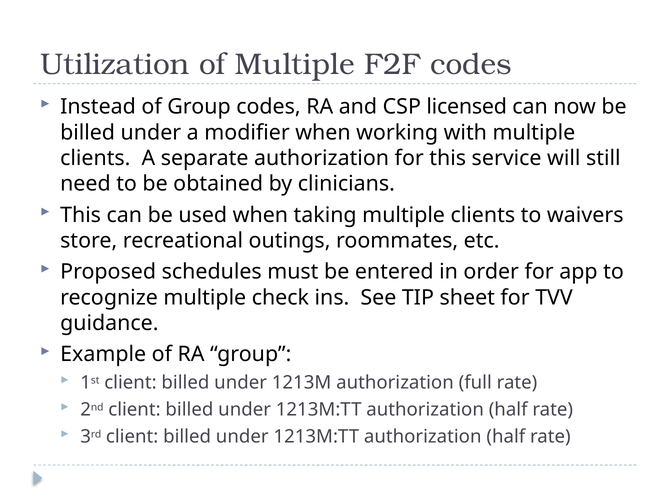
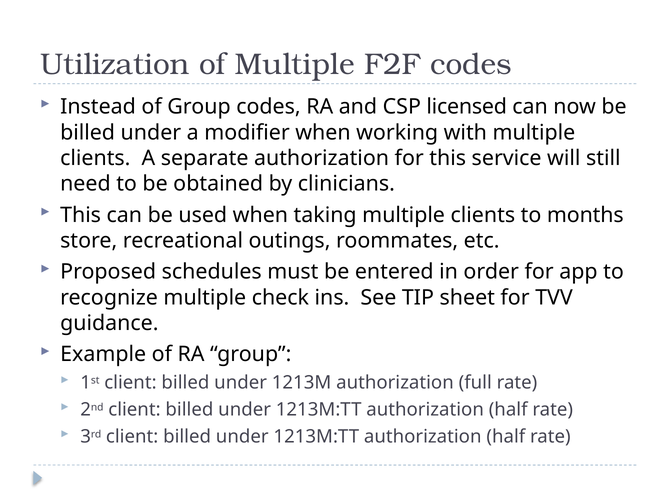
waivers: waivers -> months (585, 215)
